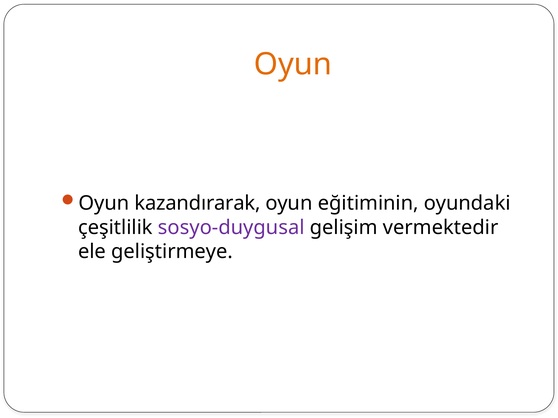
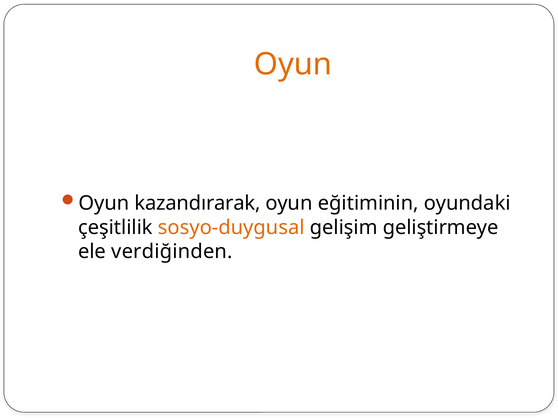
sosyo-duygusal colour: purple -> orange (231, 228)
vermektedir: vermektedir -> geliştirmeye (441, 228)
geliştirmeye: geliştirmeye -> verdiğinden (172, 252)
